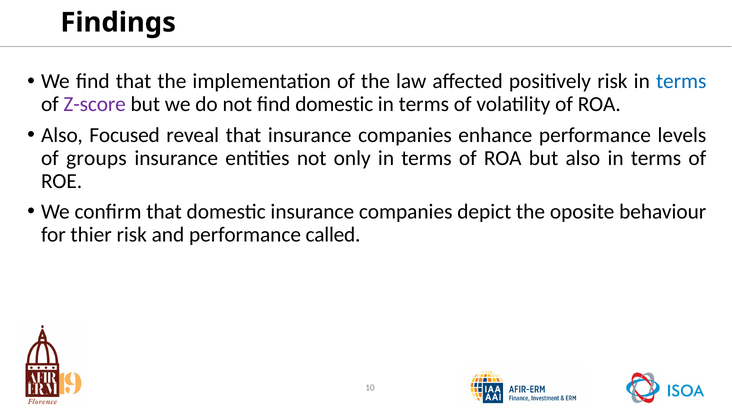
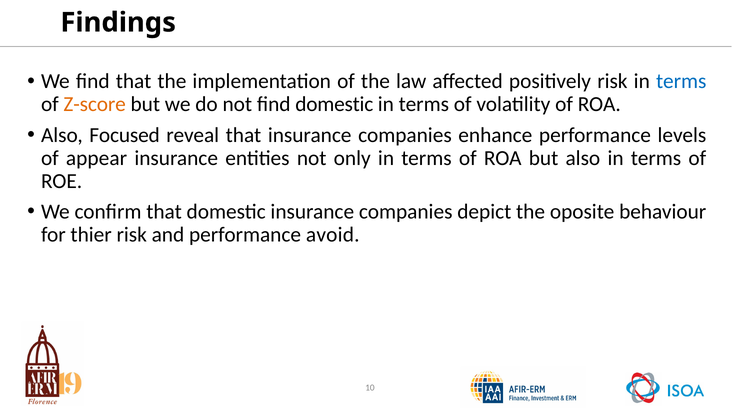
Z-score colour: purple -> orange (95, 104)
groups: groups -> appear (97, 158)
called: called -> avoid (333, 235)
